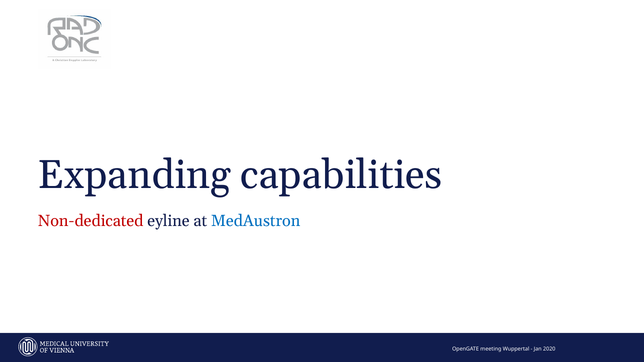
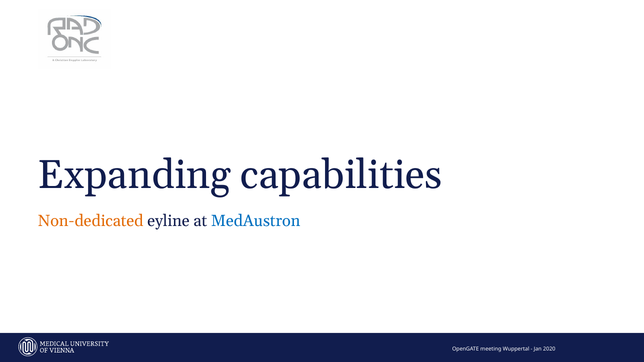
Non-dedicated colour: red -> orange (91, 221)
